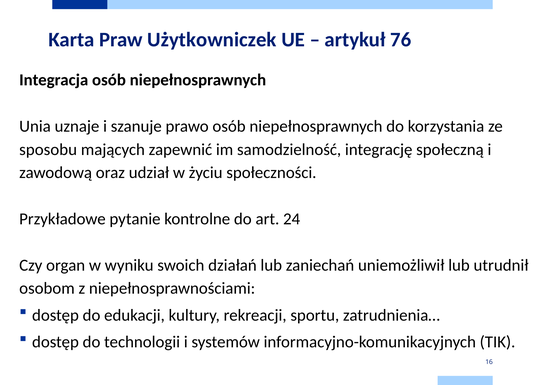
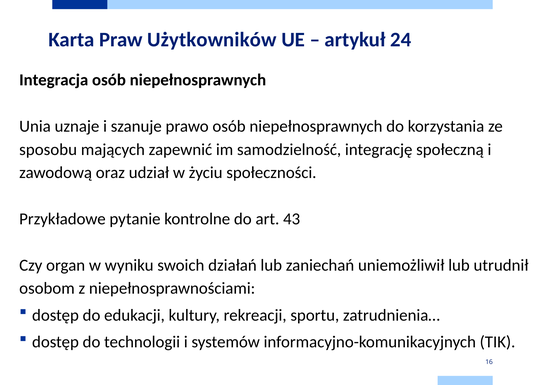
Użytkowniczek: Użytkowniczek -> Użytkowników (212, 40)
76: 76 -> 24 (401, 40)
24: 24 -> 43 (292, 219)
